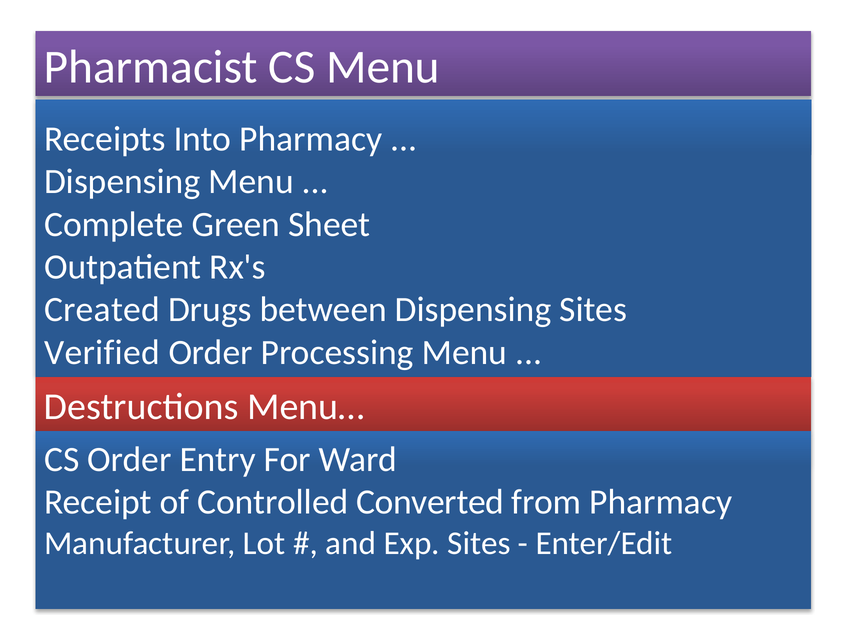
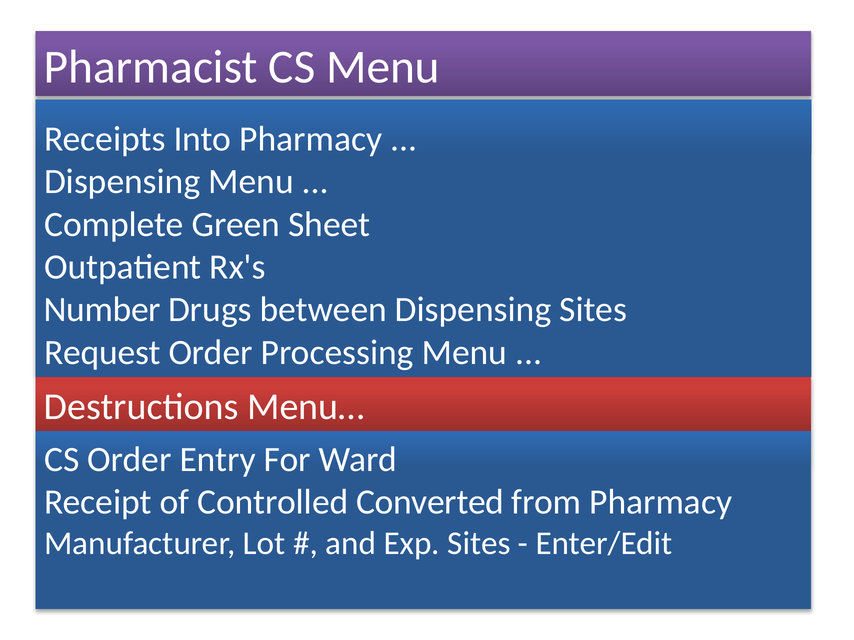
Created: Created -> Number (102, 310)
Verified: Verified -> Request (102, 353)
